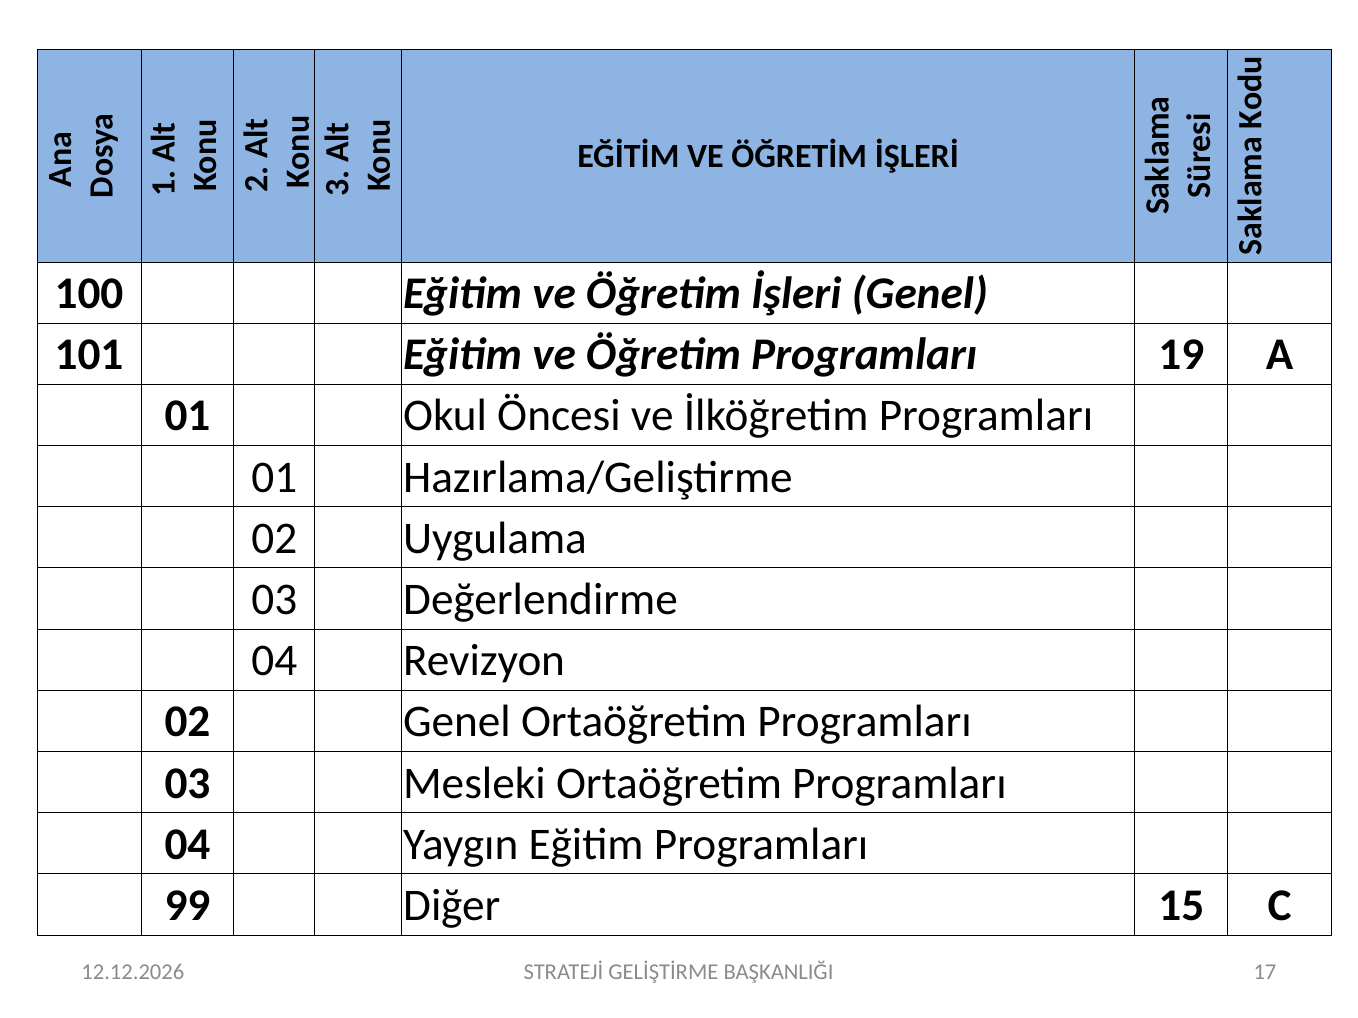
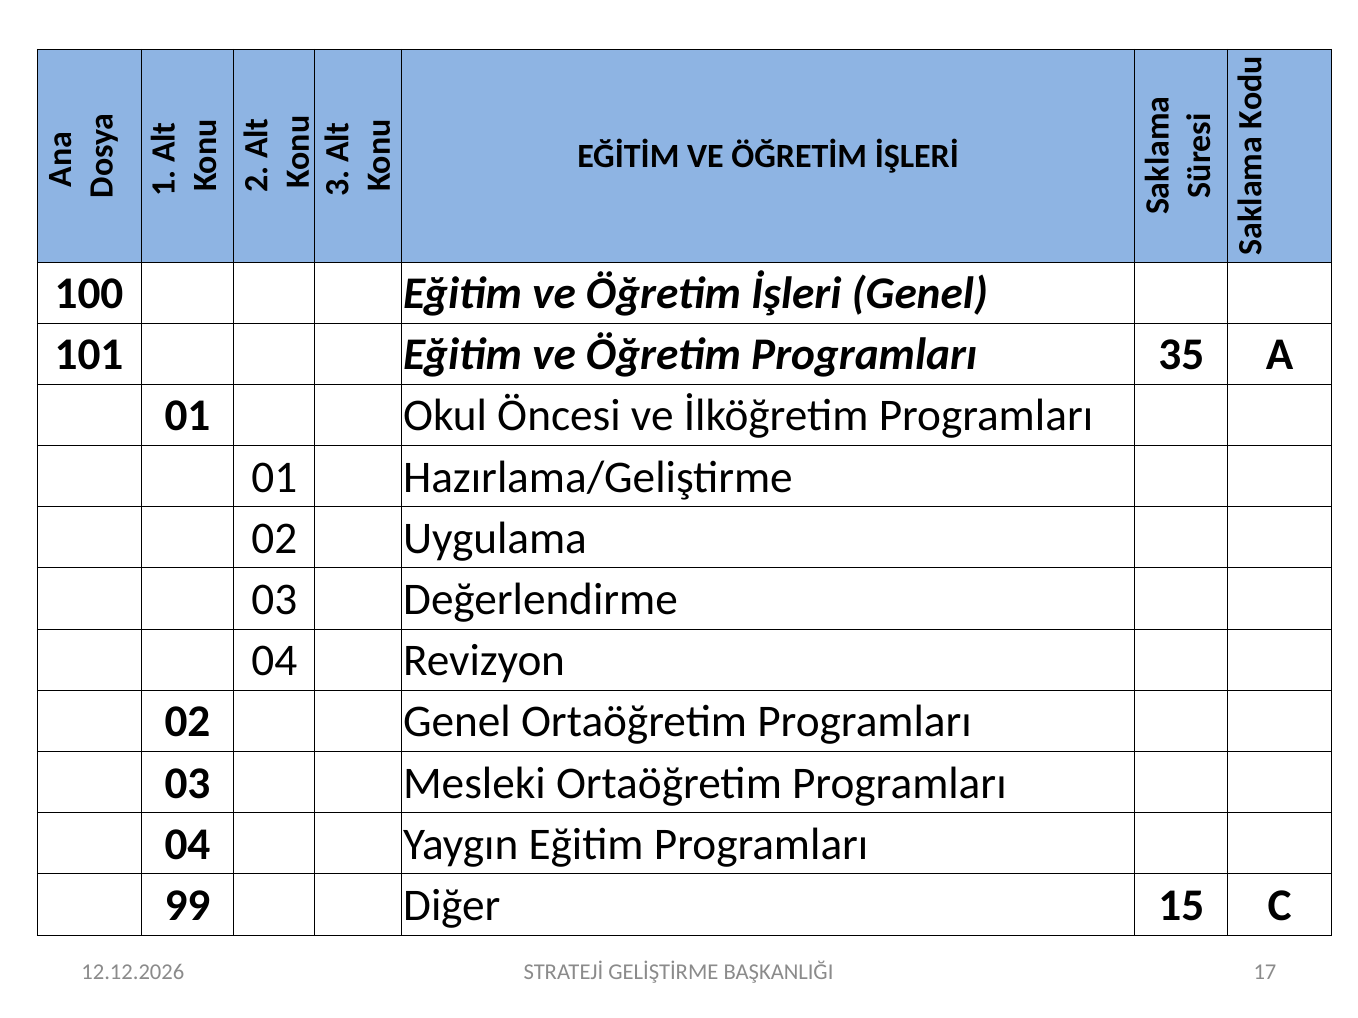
19: 19 -> 35 (1181, 355)
